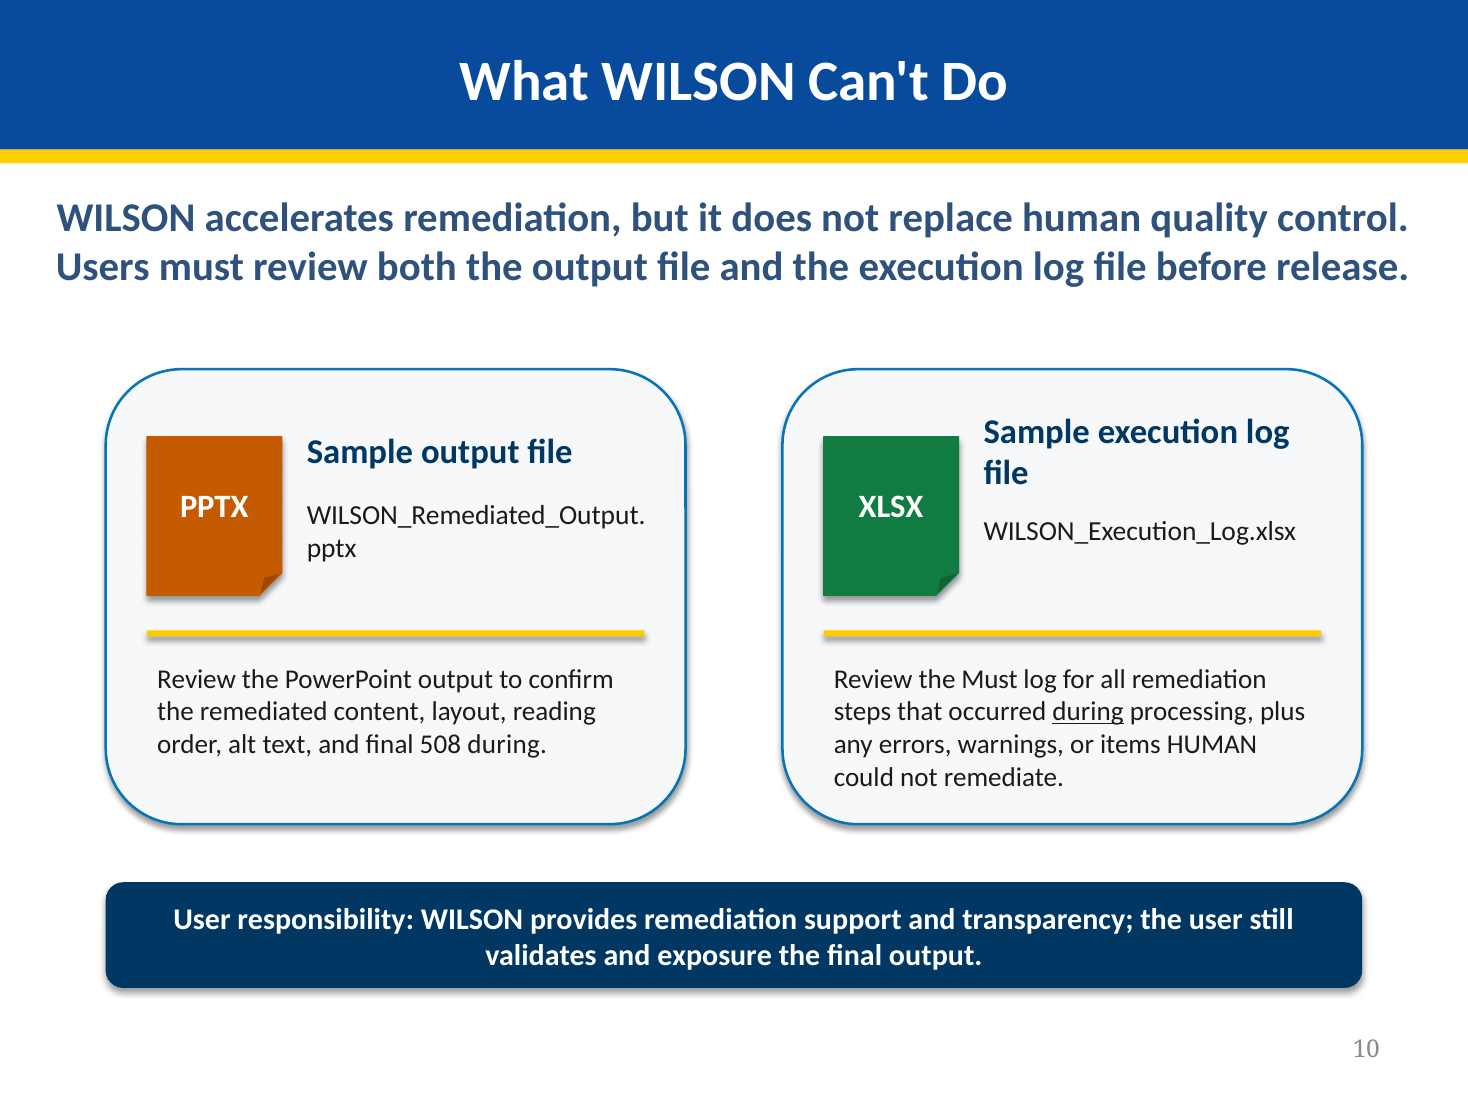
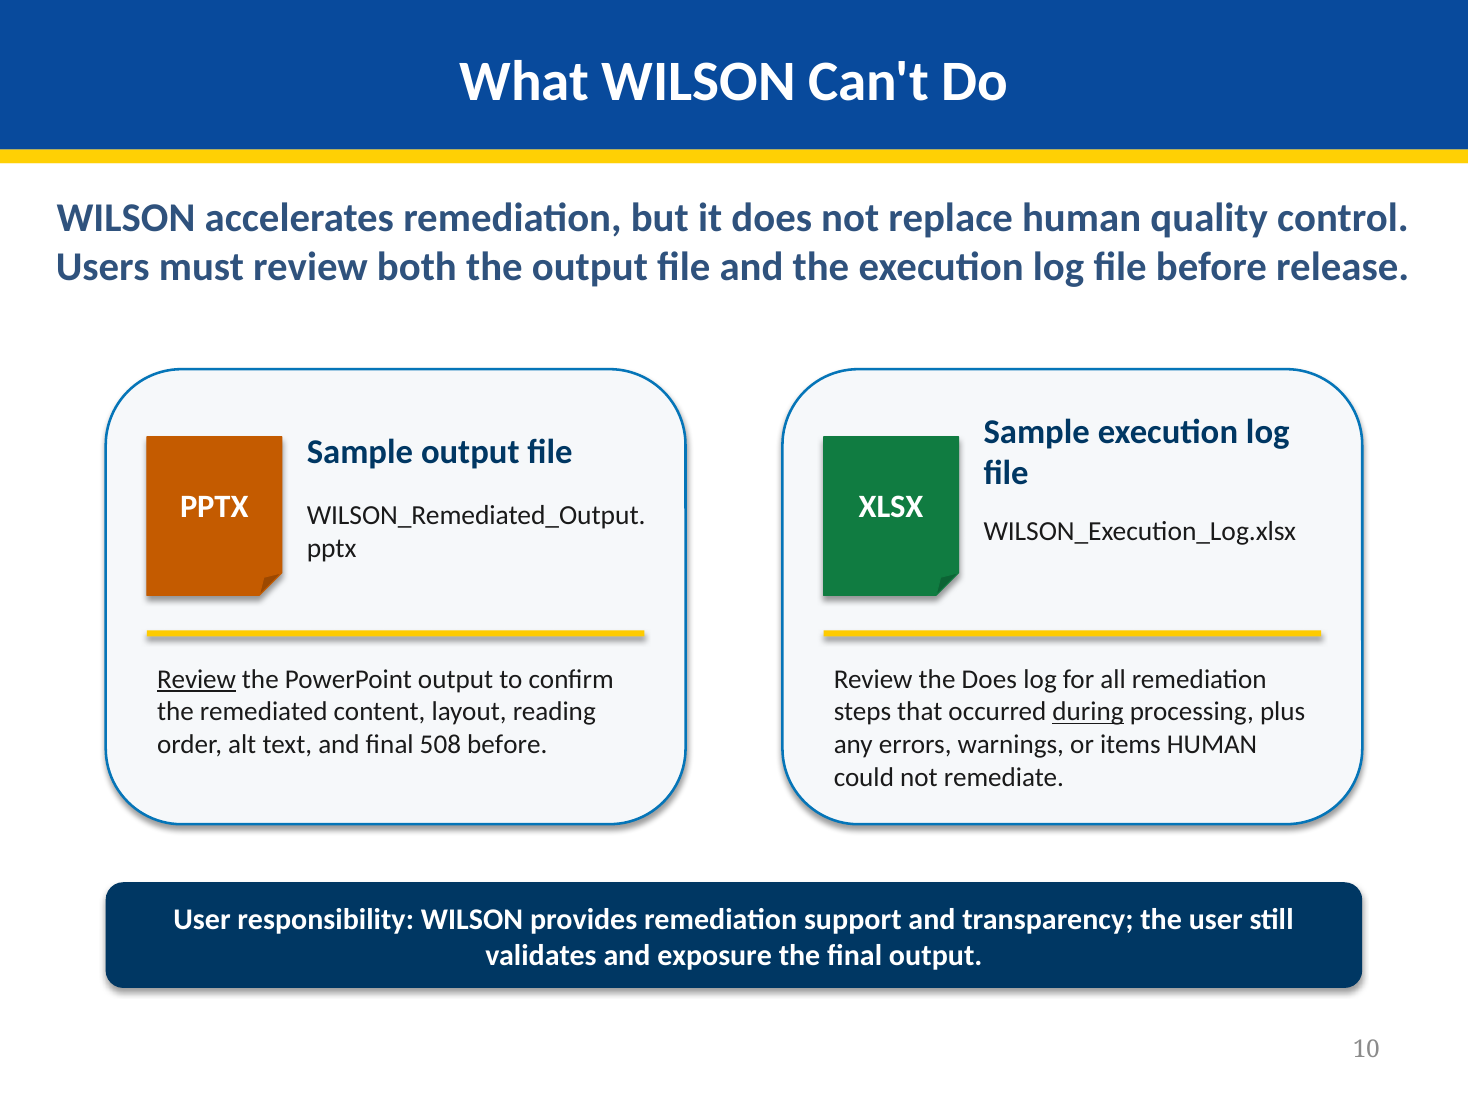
Review underline: none -> present (197, 680)
the Must: Must -> Does (989, 679)
508 during: during -> before (507, 745)
